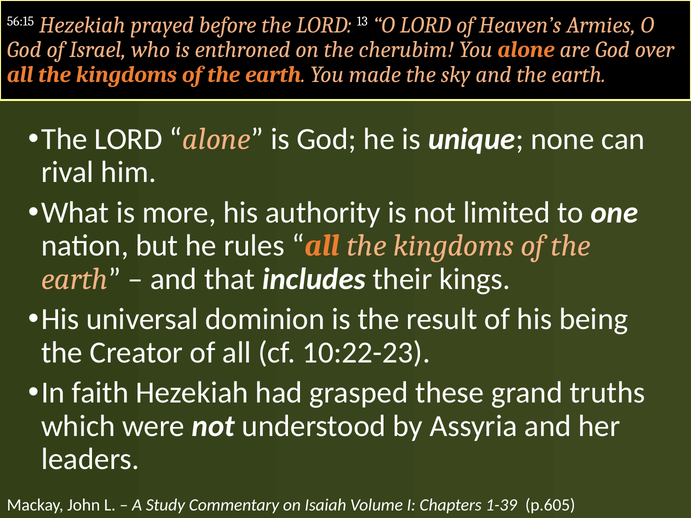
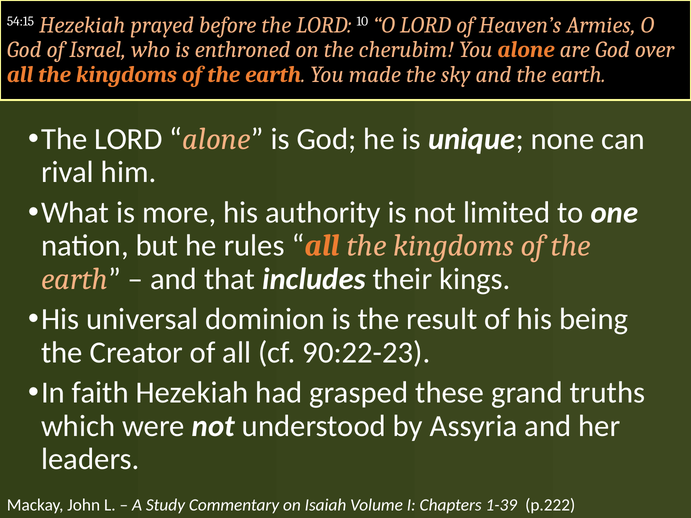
56:15: 56:15 -> 54:15 (20, 21)
13: 13 -> 10 (362, 21)
10:22-23: 10:22-23 -> 90:22-23 (367, 353)
p.605: p.605 -> p.222 (550, 505)
